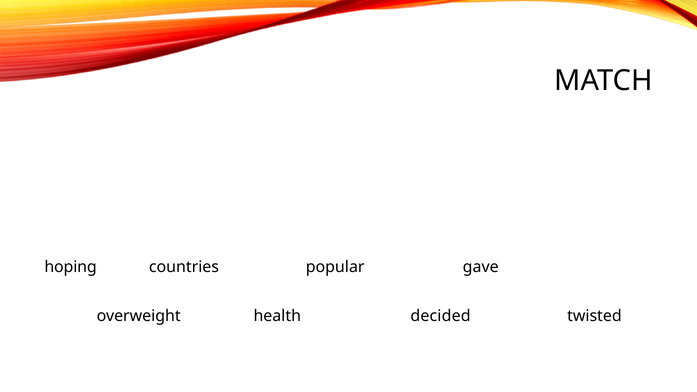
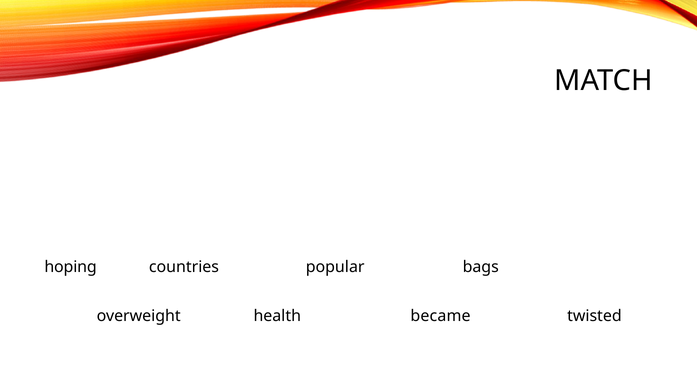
gave: gave -> bags (481, 267)
decided: decided -> became (441, 316)
